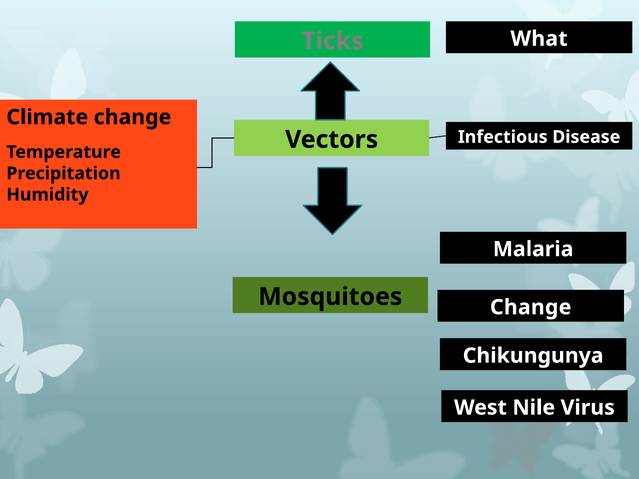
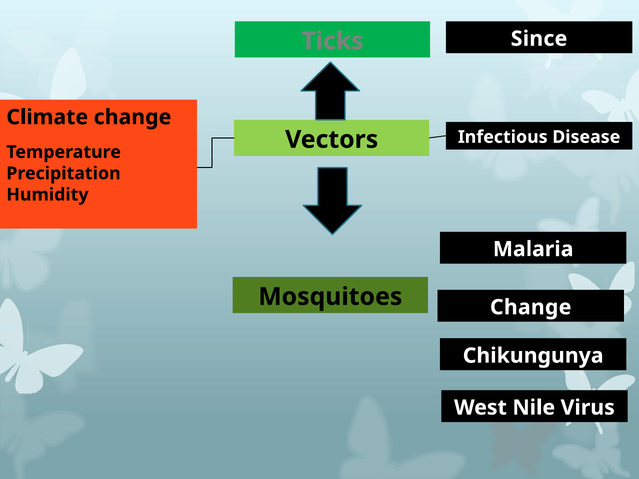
What: What -> Since (539, 39)
